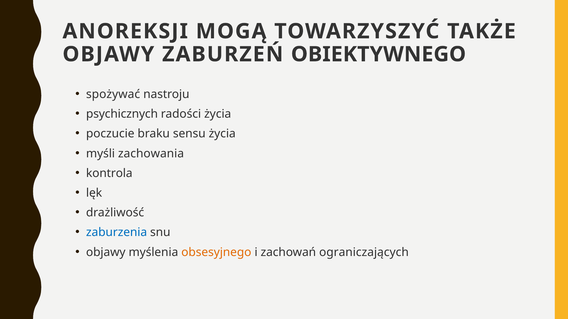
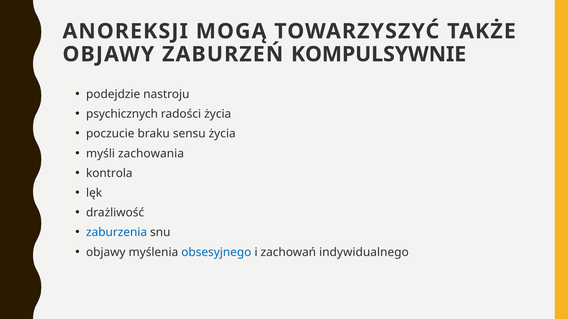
OBIEKTYWNEGO: OBIEKTYWNEGO -> KOMPULSYWNIE (379, 54)
spożywać: spożywać -> podejdzie (113, 94)
obsesyjnego colour: orange -> blue (216, 253)
ograniczających: ograniczających -> indywidualnego (364, 253)
